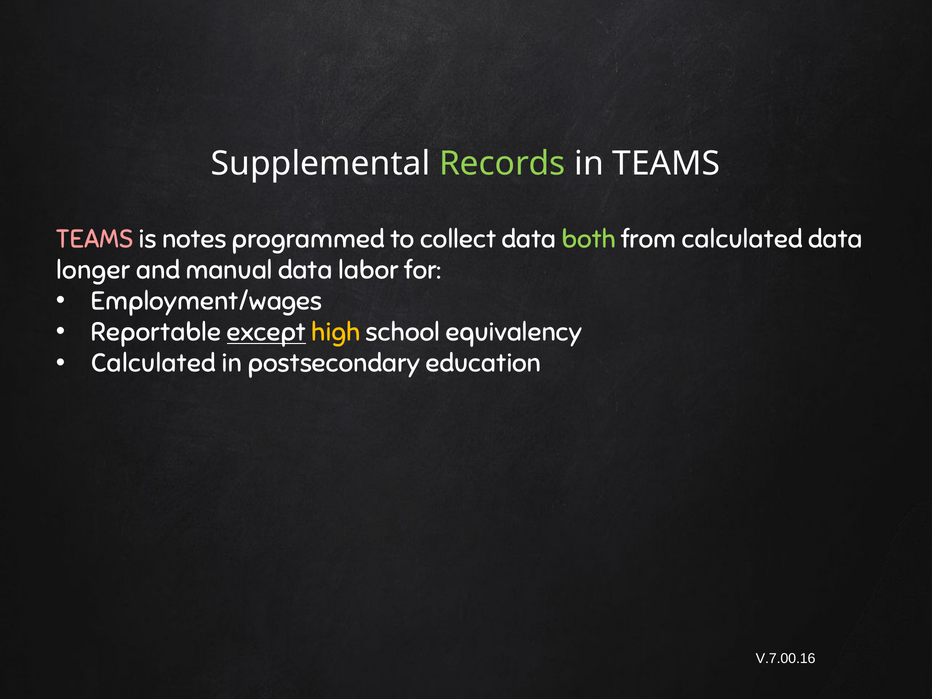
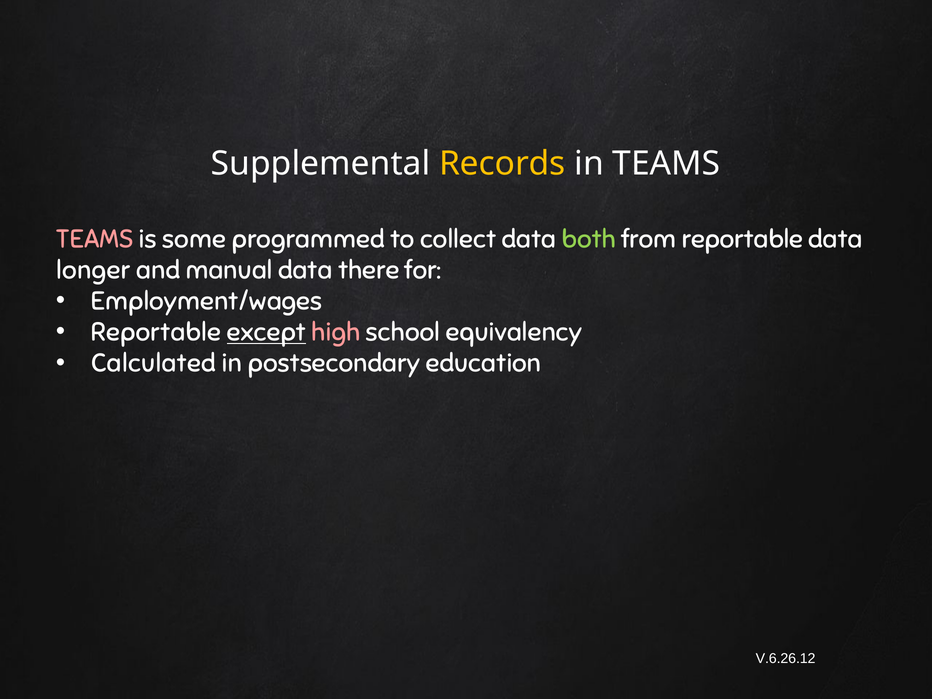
Records colour: light green -> yellow (502, 163)
notes: notes -> some (194, 239)
from calculated: calculated -> reportable (742, 239)
labor: labor -> there (369, 270)
high colour: yellow -> pink (336, 332)
V.7.00.16: V.7.00.16 -> V.6.26.12 (786, 659)
